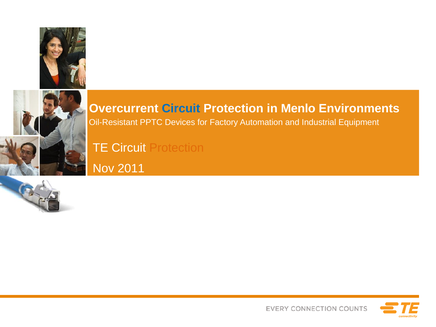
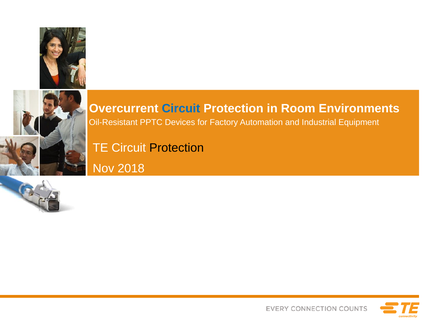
Menlo: Menlo -> Room (298, 108)
Protection colour: orange -> black (177, 148)
2011: 2011 -> 2018 (131, 169)
